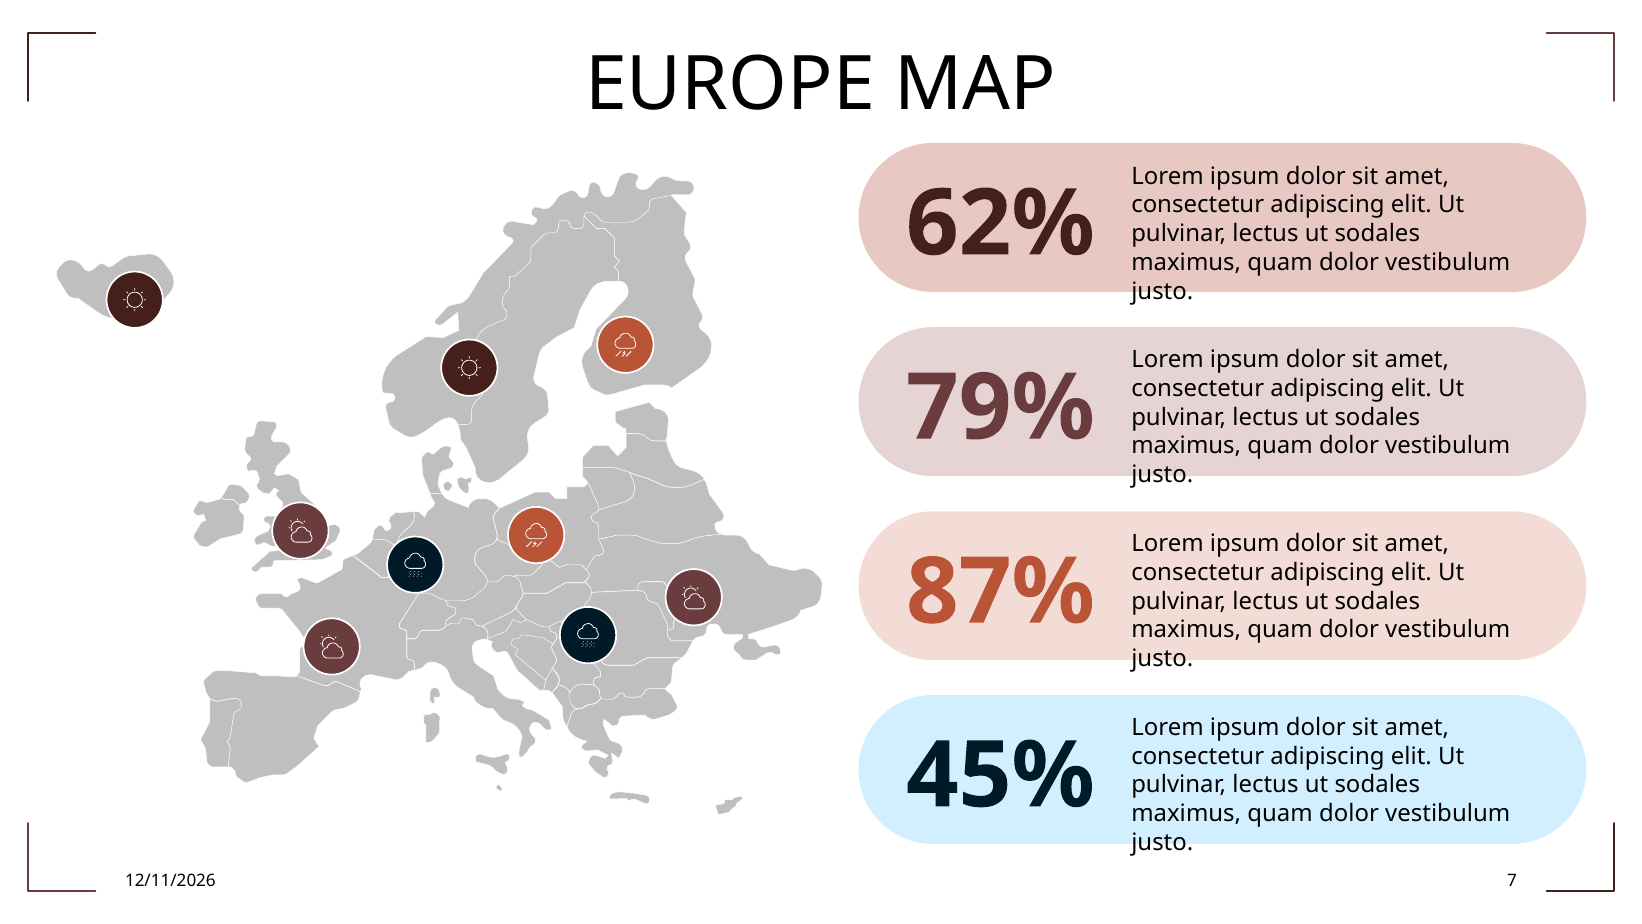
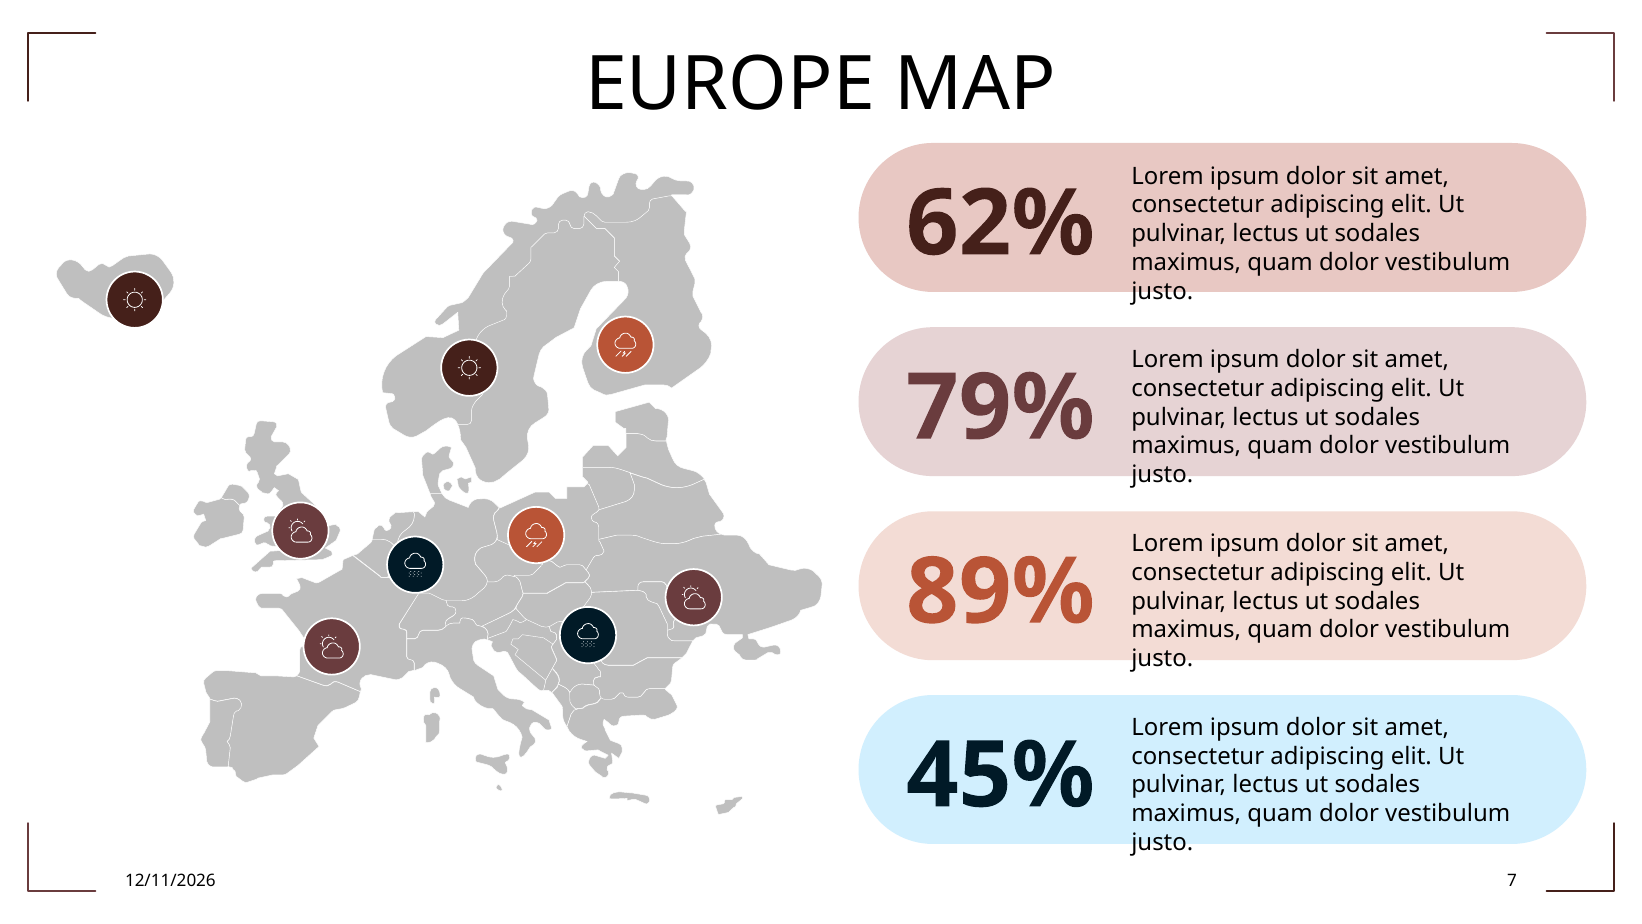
87%: 87% -> 89% (1000, 592)
